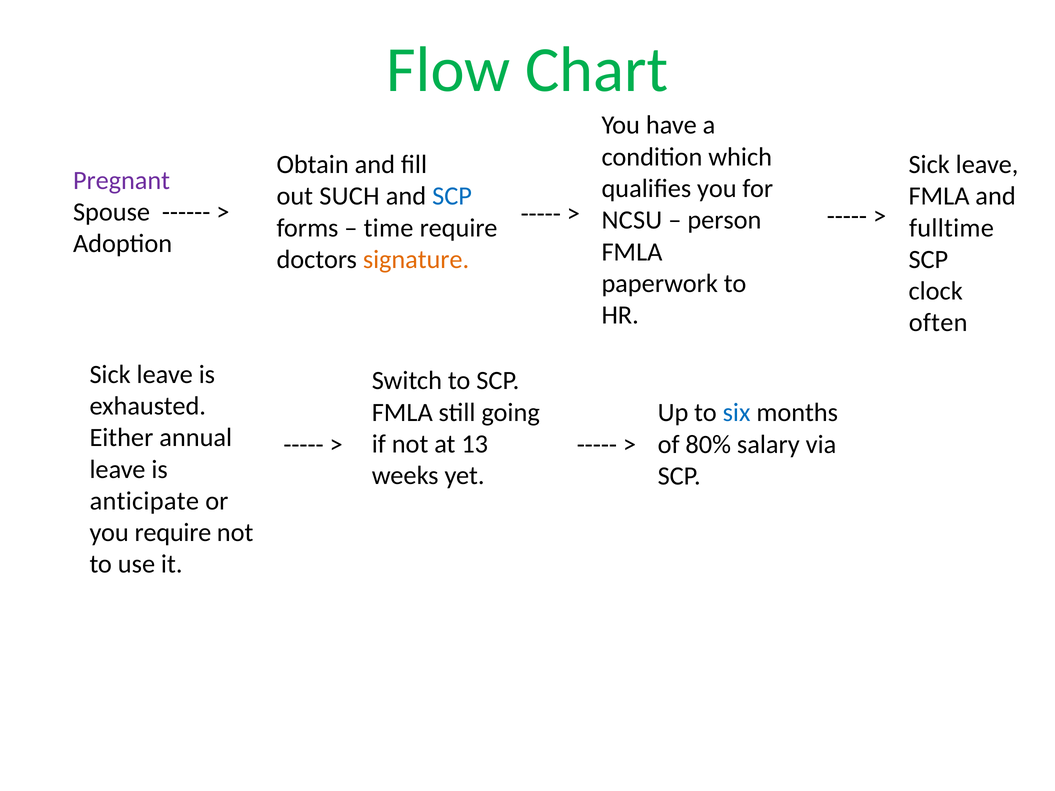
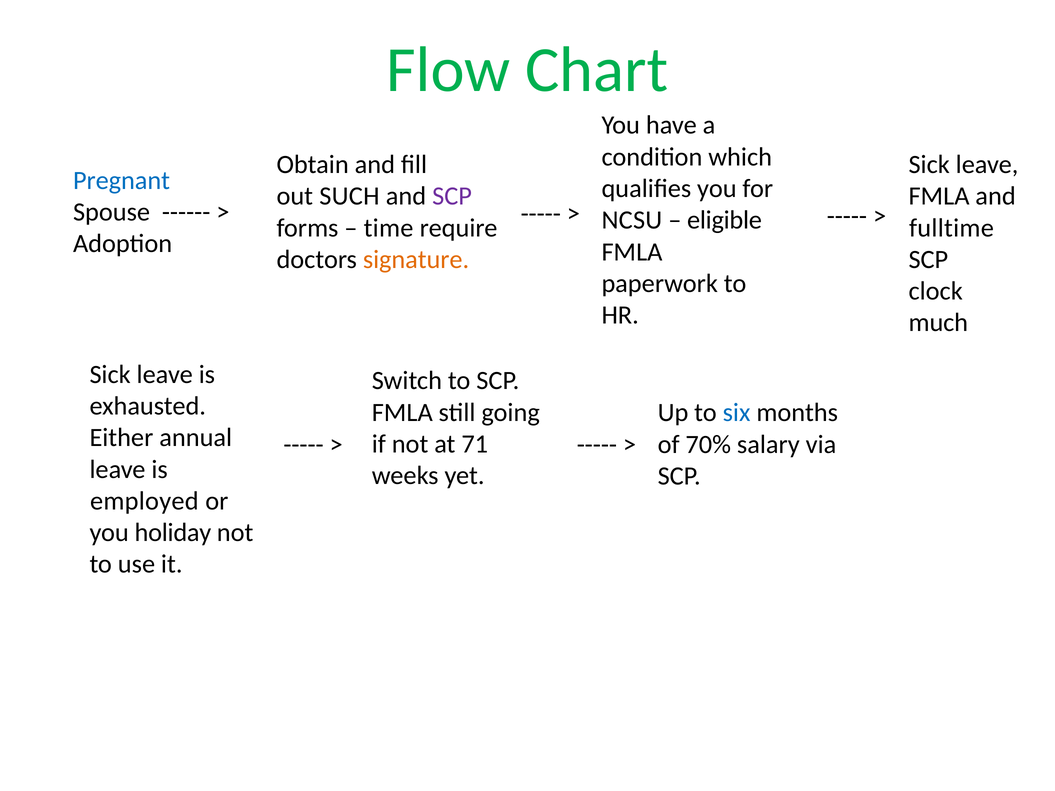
Pregnant colour: purple -> blue (122, 181)
SCP colour: blue -> purple (452, 196)
person: person -> eligible (725, 220)
often: often -> much (938, 323)
13: 13 -> 71 (475, 444)
80%: 80% -> 70% (708, 445)
anticipate: anticipate -> employed (144, 501)
you require: require -> holiday (173, 533)
